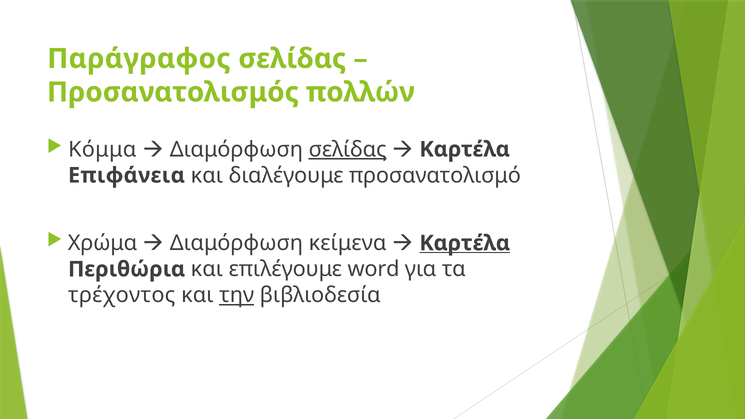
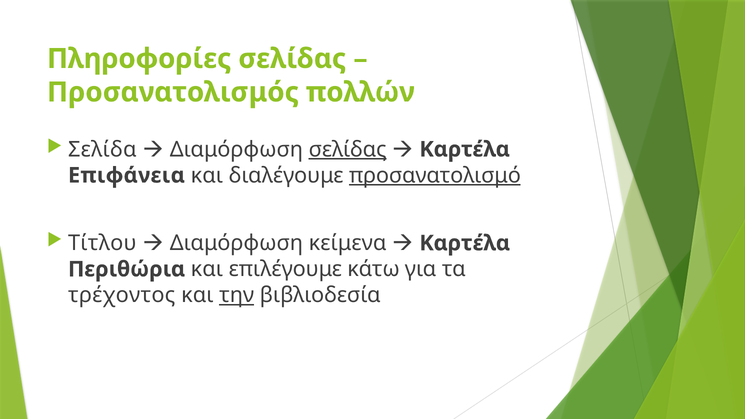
Παράγραφος: Παράγραφος -> Πληροφορίες (139, 59)
Κόμμα: Κόμμα -> Σελίδα (102, 149)
προσανατολισμό underline: none -> present (435, 175)
Χρώμα: Χρώμα -> Τίτλου (102, 243)
Καρτέλα underline: present -> none (465, 243)
word: word -> κάτω (374, 269)
